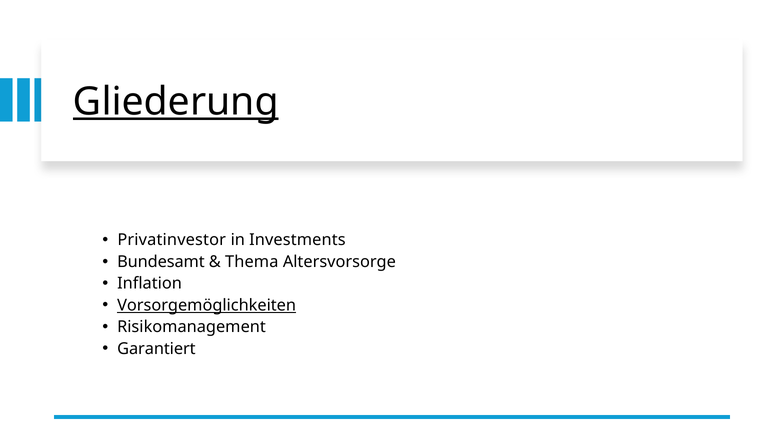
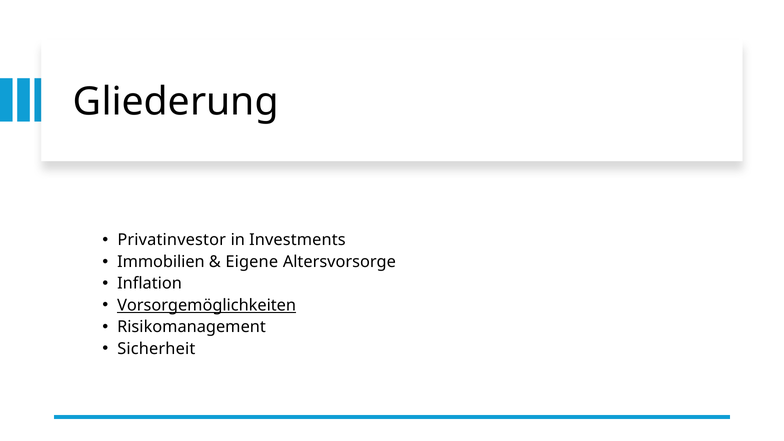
Gliederung underline: present -> none (176, 102)
Bundesamt: Bundesamt -> Immobilien (161, 262)
Thema: Thema -> Eigene (252, 262)
Garantiert: Garantiert -> Sicherheit (156, 349)
